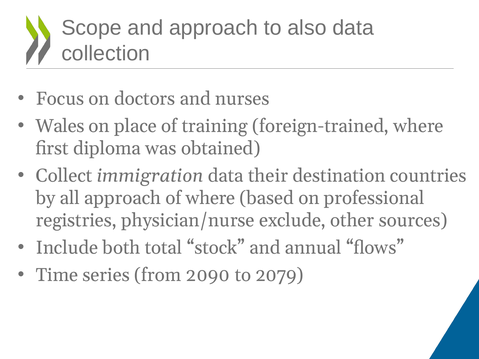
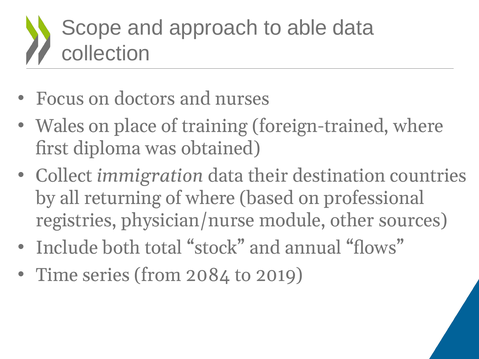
also: also -> able (307, 28)
all approach: approach -> returning (123, 198)
exclude: exclude -> module (293, 220)
2090: 2090 -> 2084 (208, 275)
2079: 2079 -> 2019 (279, 275)
